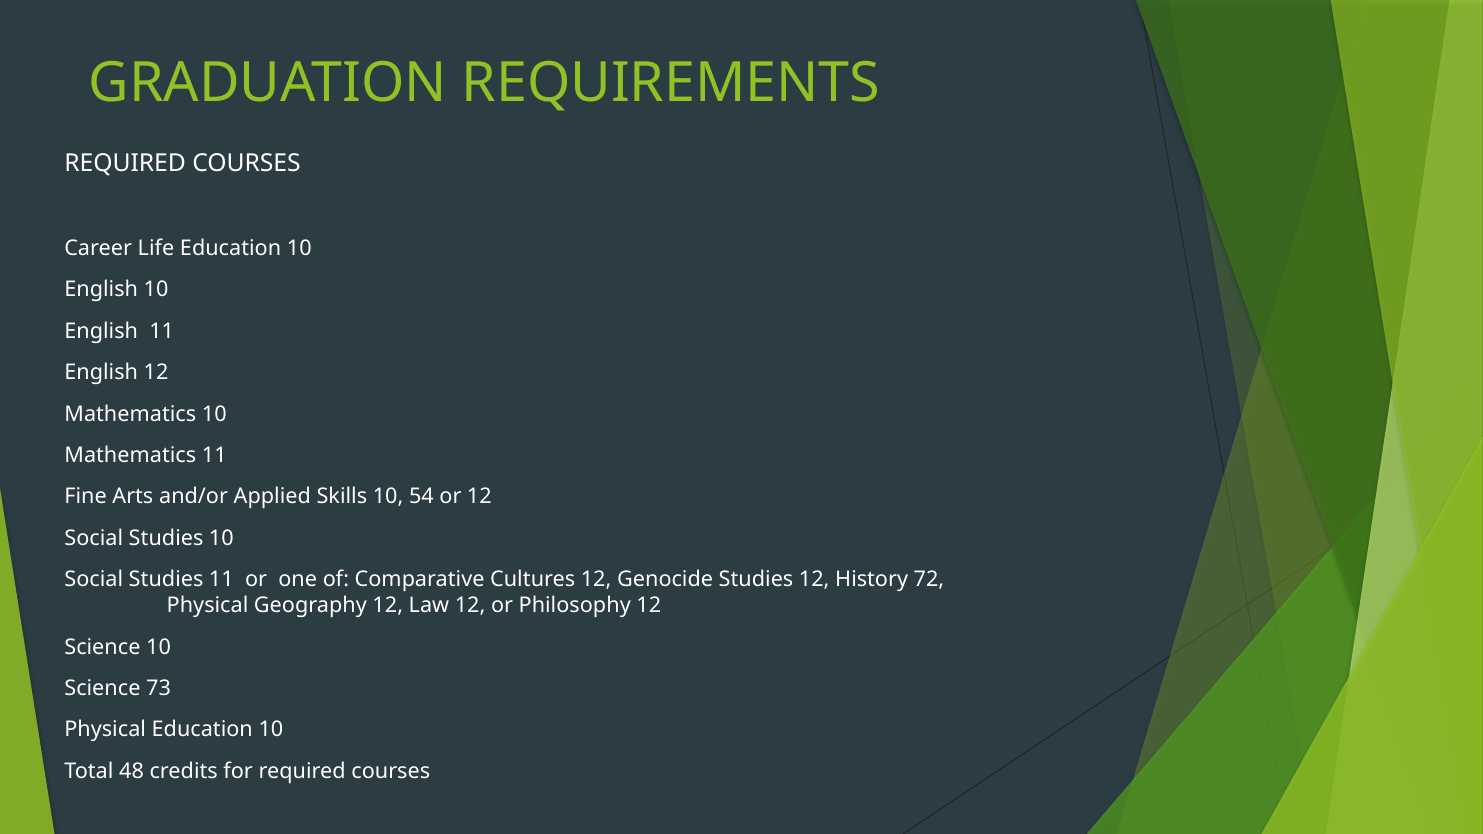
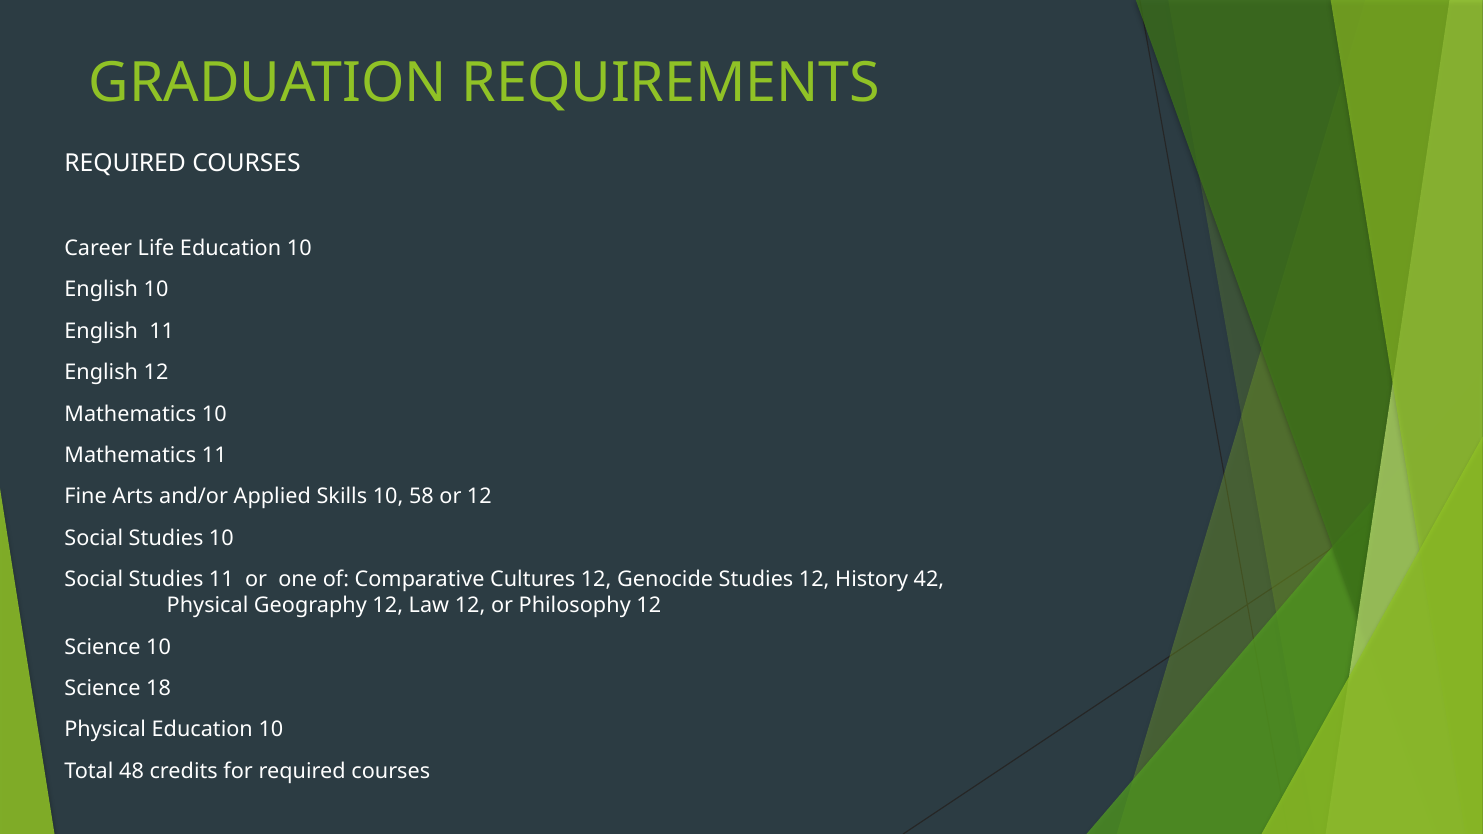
54: 54 -> 58 (421, 497)
72: 72 -> 42 (929, 580)
73: 73 -> 18 (159, 689)
